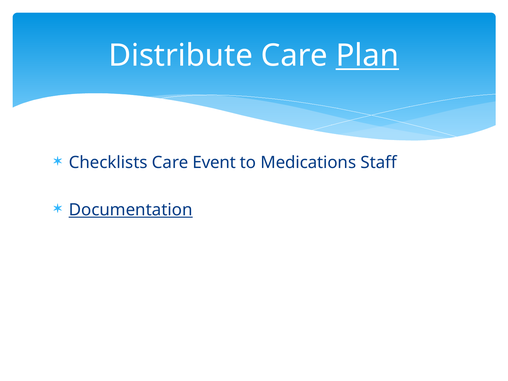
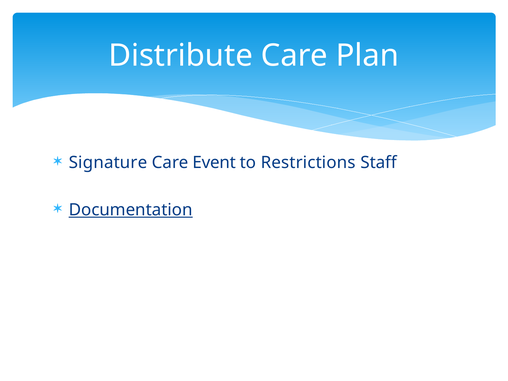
Plan underline: present -> none (367, 56)
Checklists: Checklists -> Signature (108, 163)
Medications: Medications -> Restrictions (308, 163)
